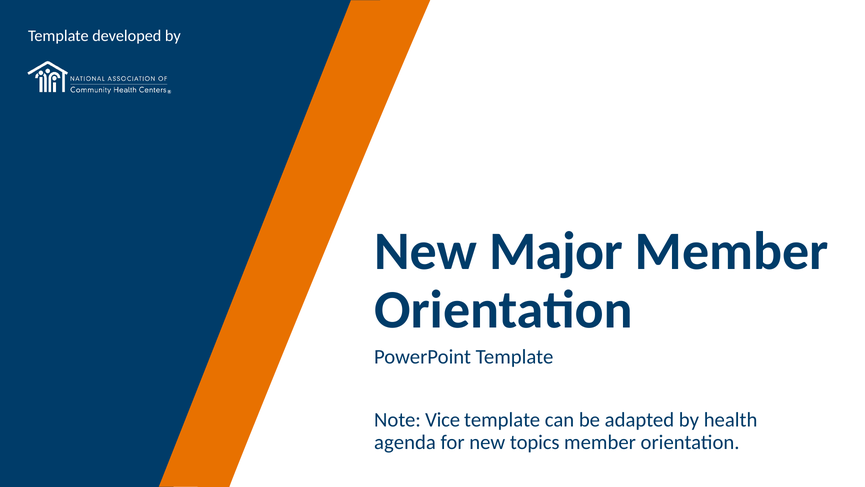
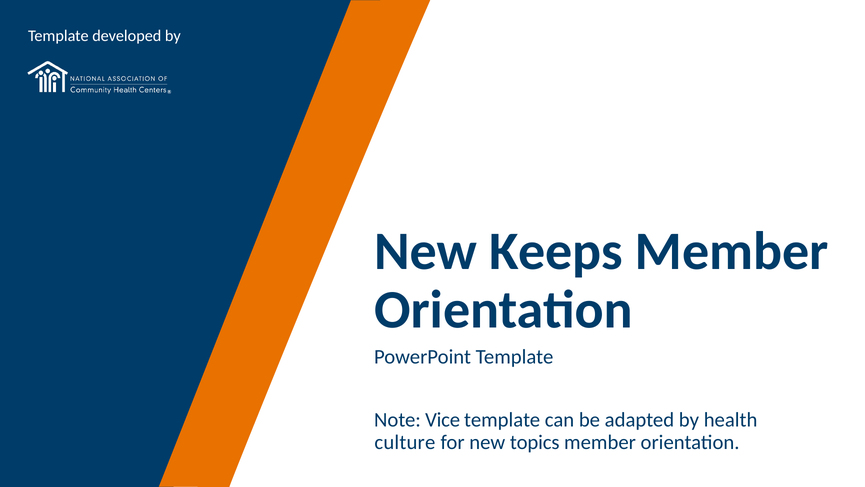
Major: Major -> Keeps (556, 251)
agenda: agenda -> culture (405, 442)
